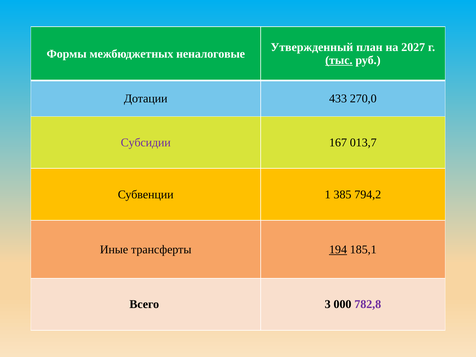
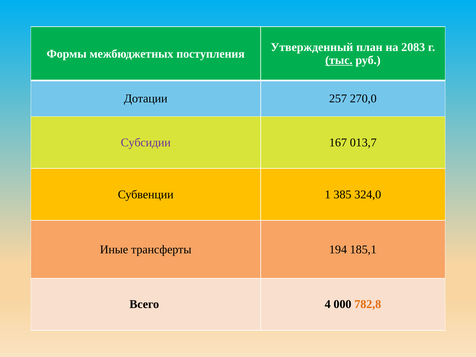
2027: 2027 -> 2083 (413, 47)
неналоговые: неналоговые -> поступления (211, 54)
433: 433 -> 257 (338, 99)
794,2: 794,2 -> 324,0 (368, 195)
194 underline: present -> none (338, 249)
3: 3 -> 4 (328, 304)
782,8 colour: purple -> orange (368, 304)
